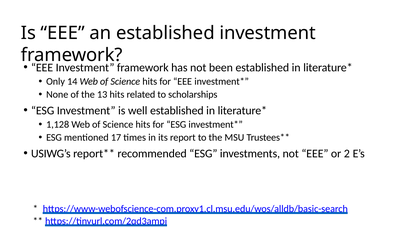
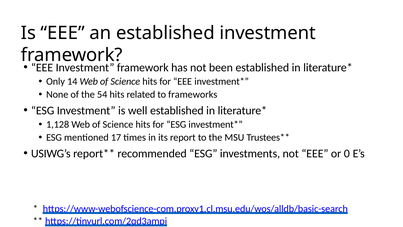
13: 13 -> 54 (102, 95)
scholarships: scholarships -> frameworks (193, 95)
2: 2 -> 0 (347, 153)
